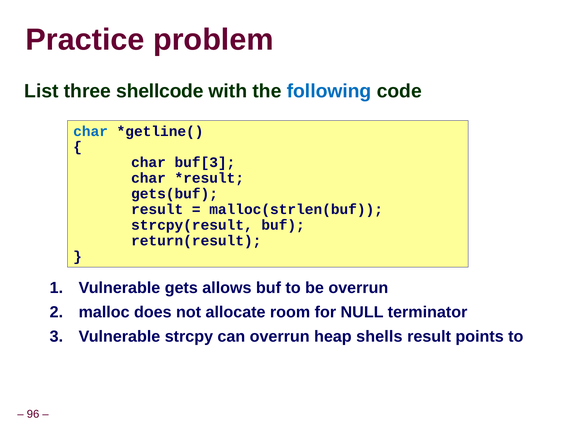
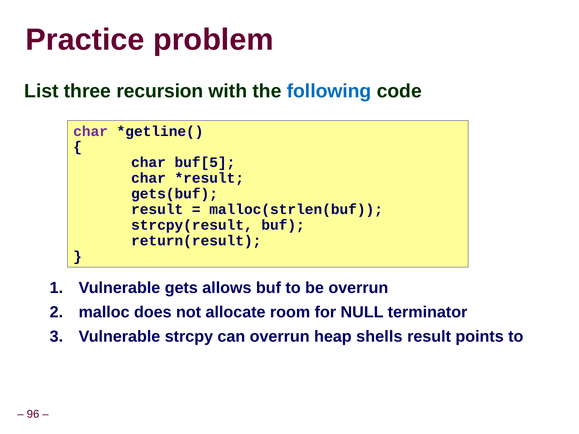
shellcode: shellcode -> recursion (160, 91)
char colour: blue -> purple (91, 131)
buf[3: buf[3 -> buf[5 (205, 163)
